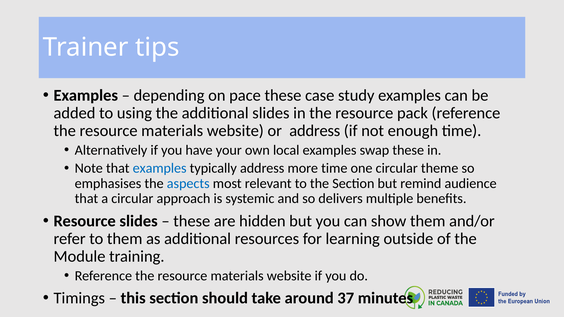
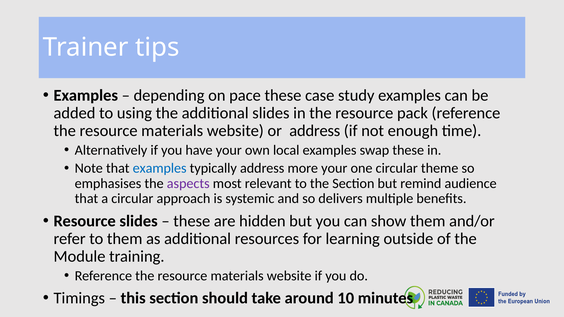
more time: time -> your (334, 168)
aspects colour: blue -> purple (188, 184)
37: 37 -> 10 (346, 298)
